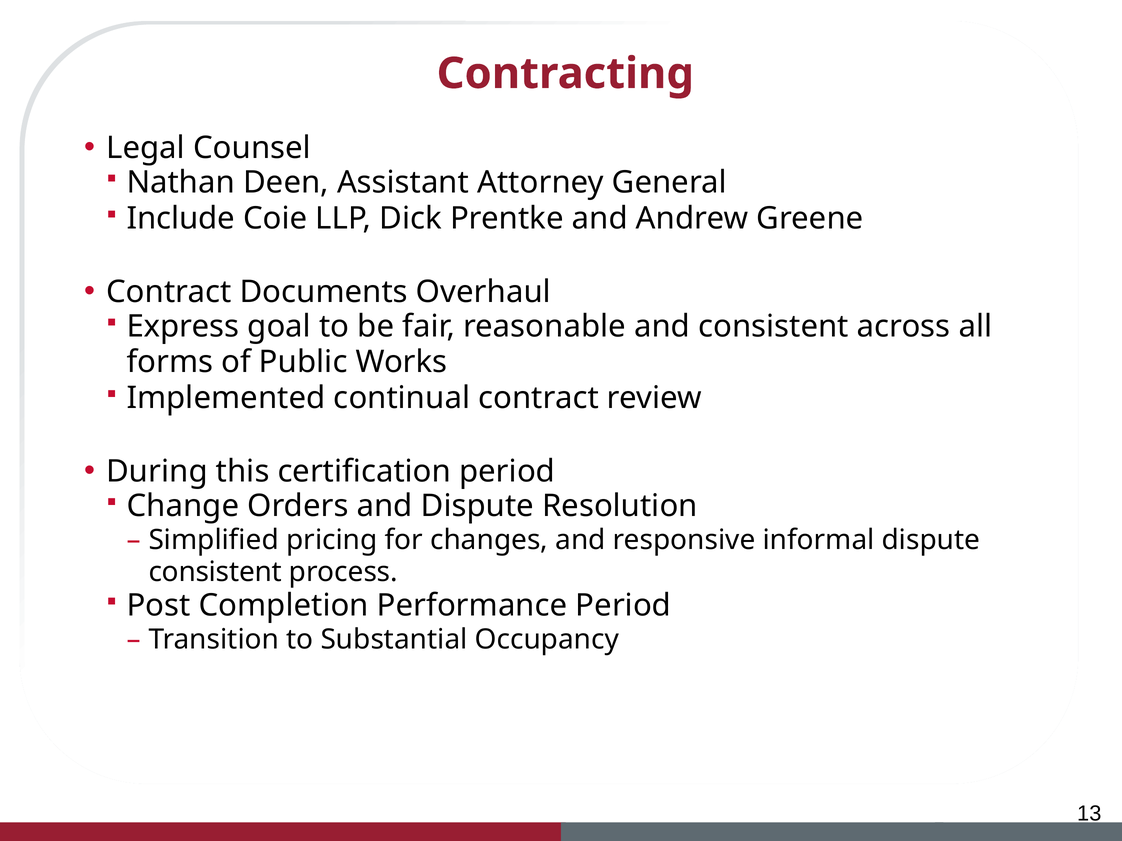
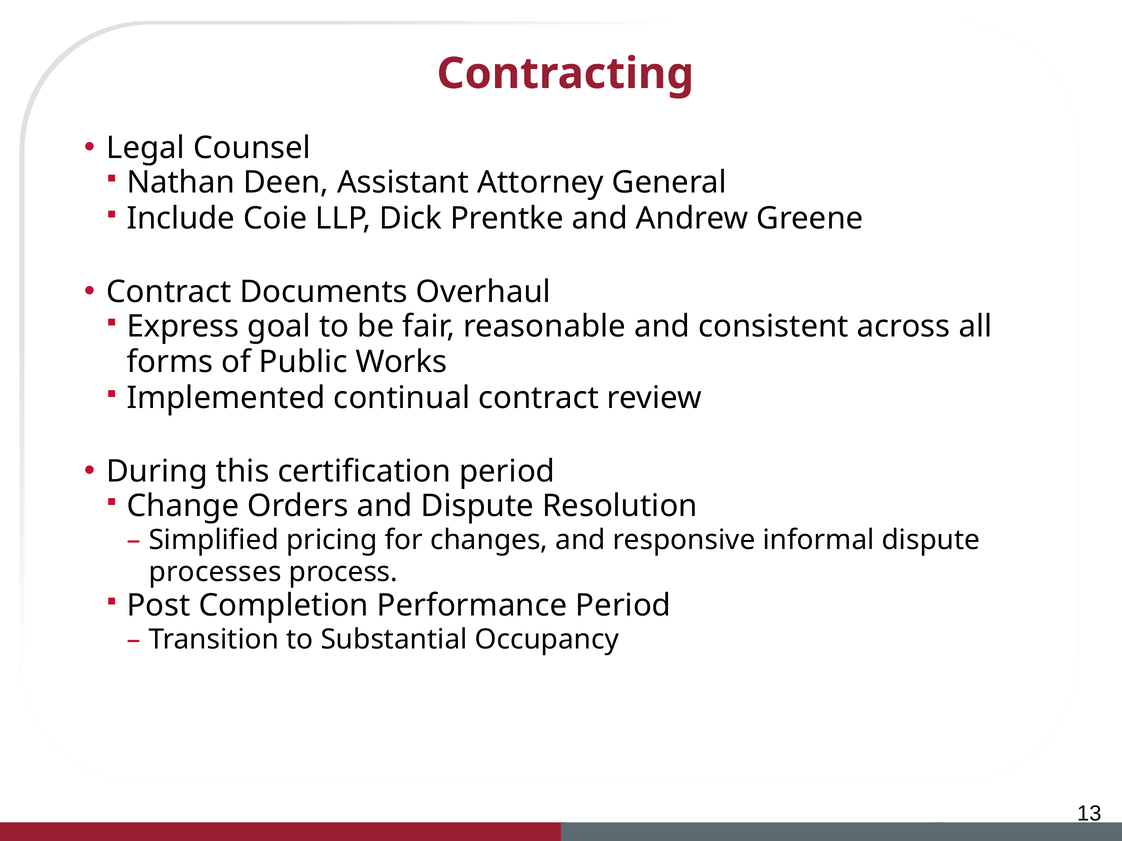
consistent: consistent -> processes (215, 572)
